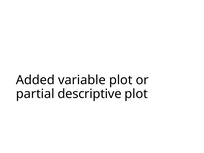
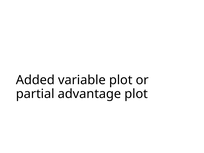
descriptive: descriptive -> advantage (89, 94)
